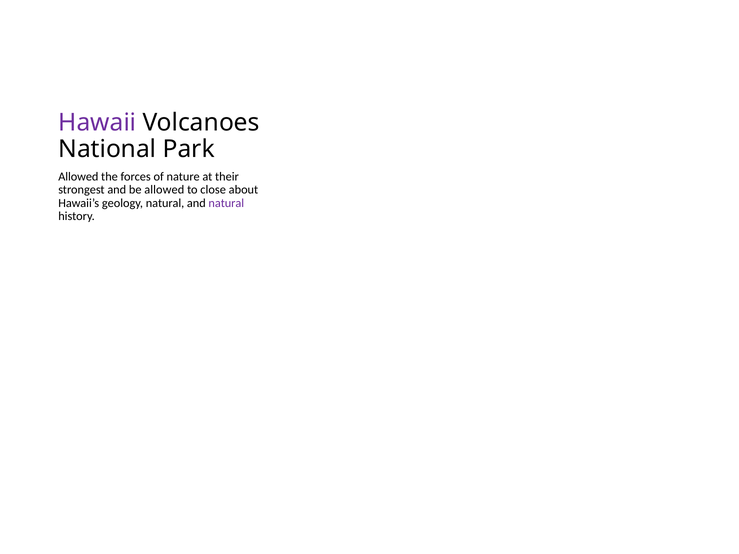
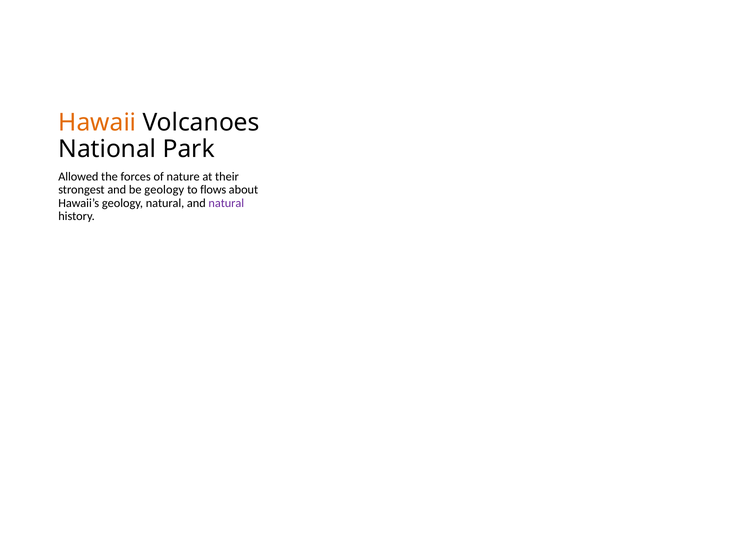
Hawaii colour: purple -> orange (97, 123)
be allowed: allowed -> geology (164, 190)
close: close -> flows (213, 190)
